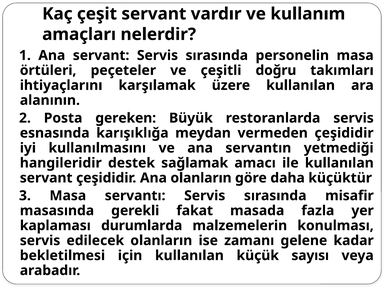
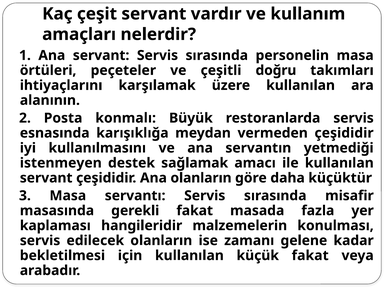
gereken: gereken -> konmalı (126, 118)
hangileridir: hangileridir -> istenmeyen (61, 163)
durumlarda: durumlarda -> hangileridir (142, 226)
küçük sayısı: sayısı -> fakat (310, 256)
